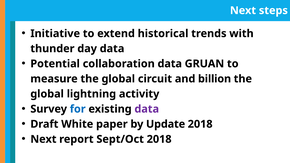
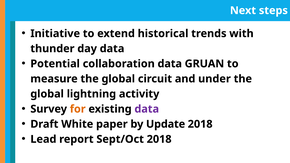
billion: billion -> under (214, 79)
for colour: blue -> orange (78, 109)
Next: Next -> Lead (43, 139)
